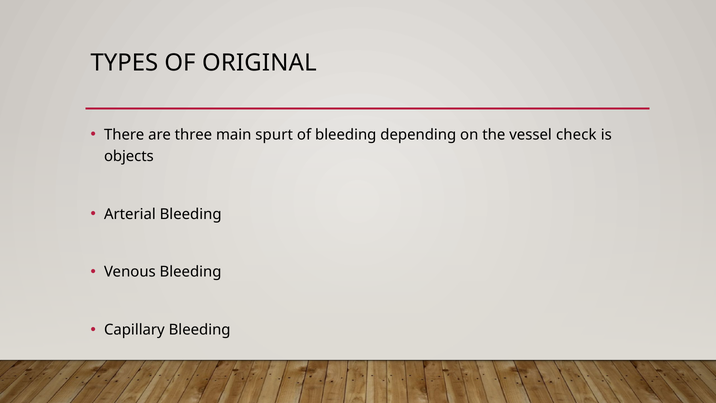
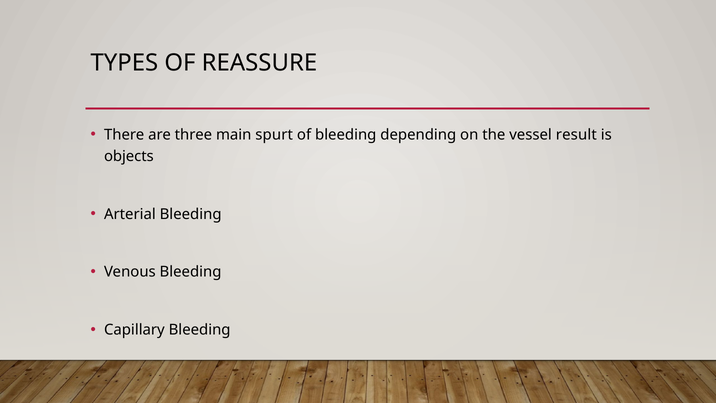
ORIGINAL: ORIGINAL -> REASSURE (259, 63)
check: check -> result (576, 135)
